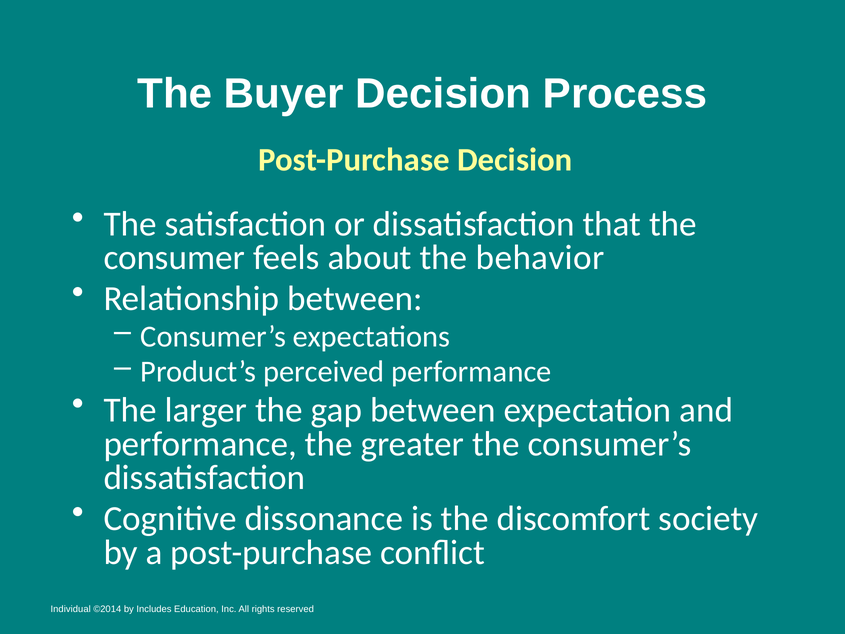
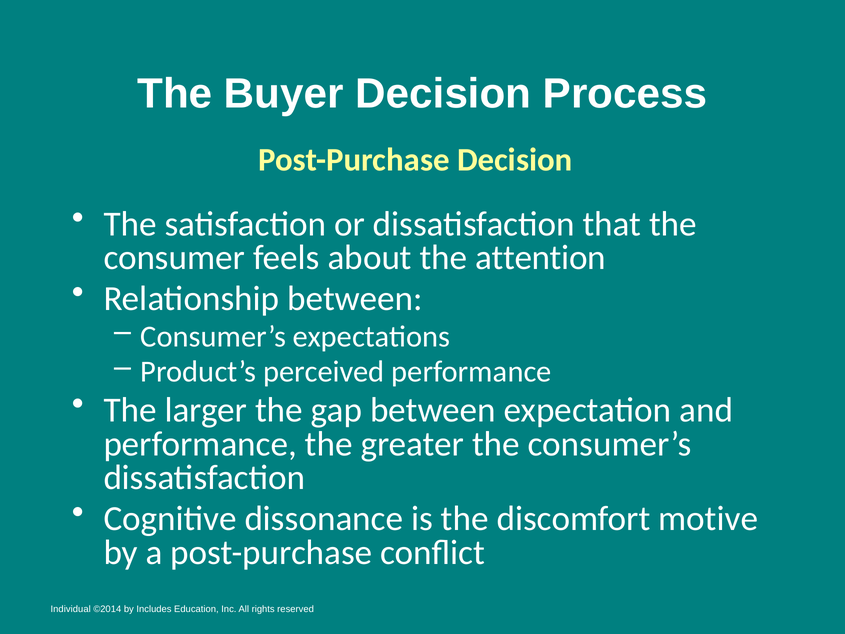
behavior: behavior -> attention (541, 258)
society: society -> motive (708, 519)
